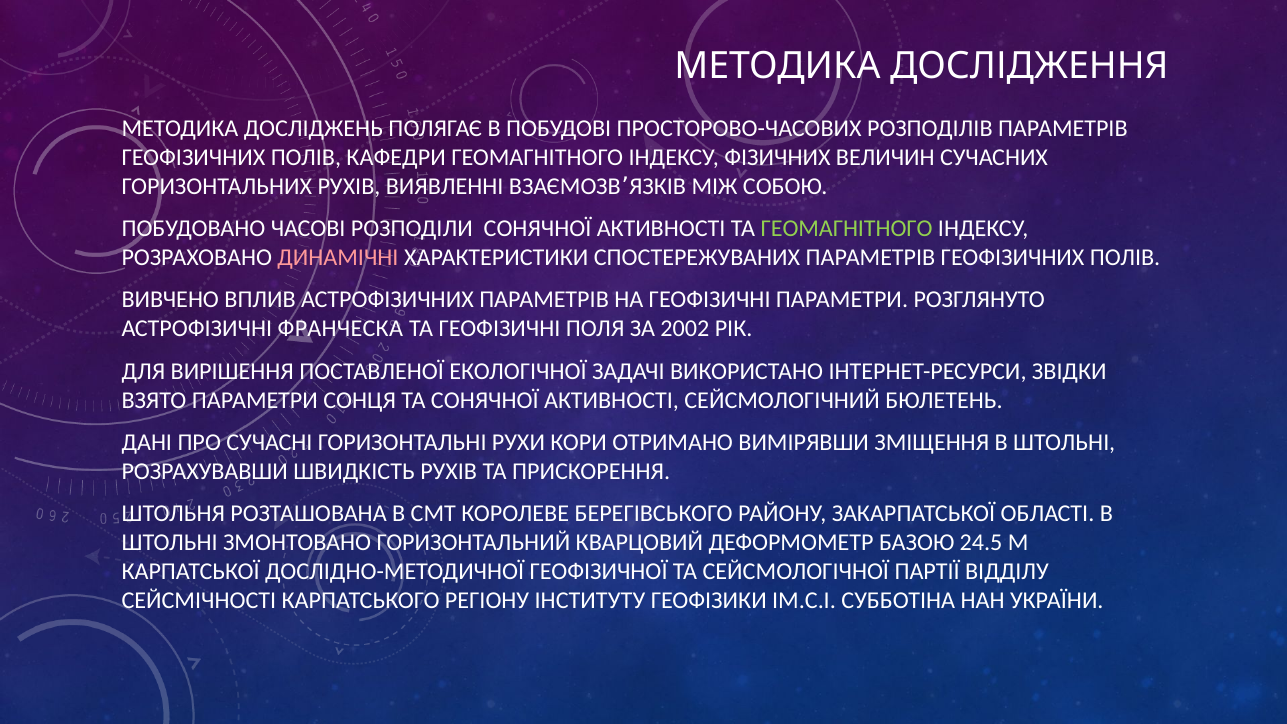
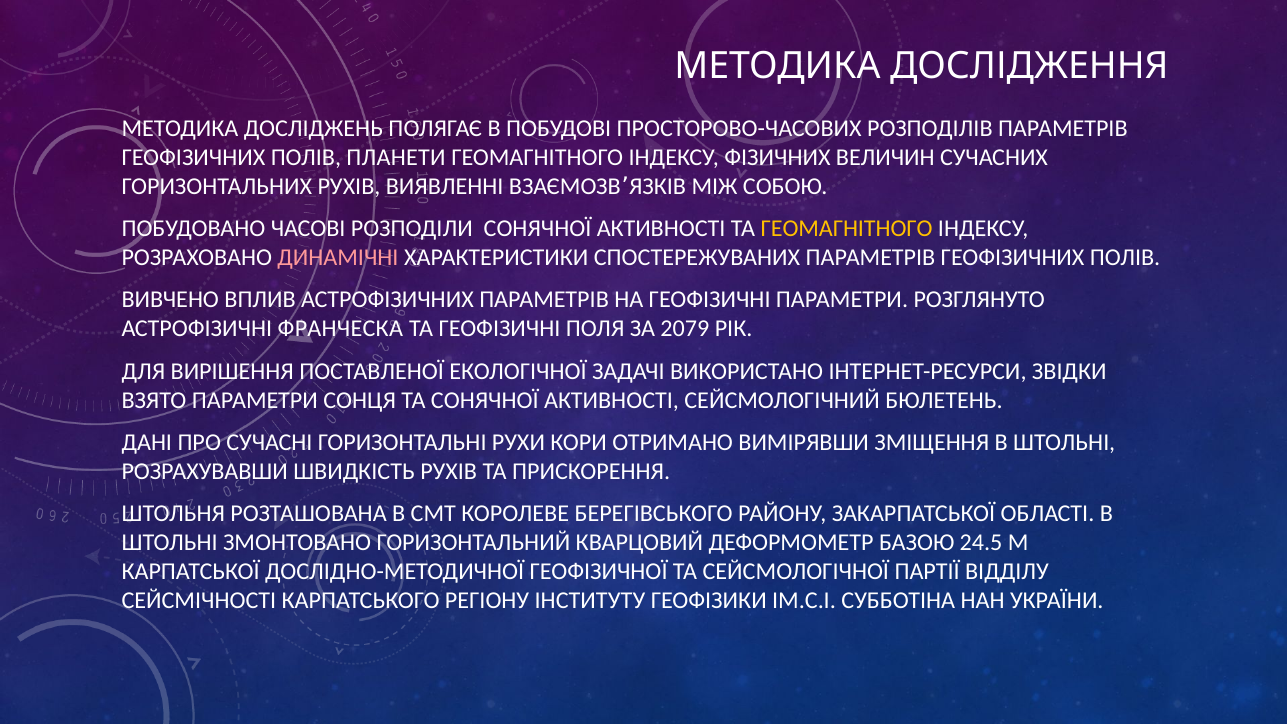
КАФЕДРИ: КАФЕДРИ -> ПЛАНЕТИ (396, 157)
ГЕОМАГНІТНОГО colour: light green -> yellow (847, 229)
2002: 2002 -> 2079 (685, 329)
